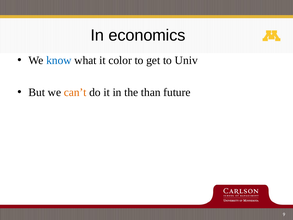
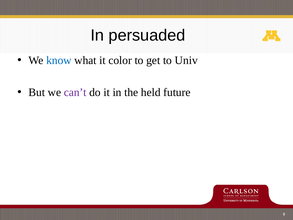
economics: economics -> persuaded (147, 35)
can’t colour: orange -> purple (75, 92)
than: than -> held (151, 92)
